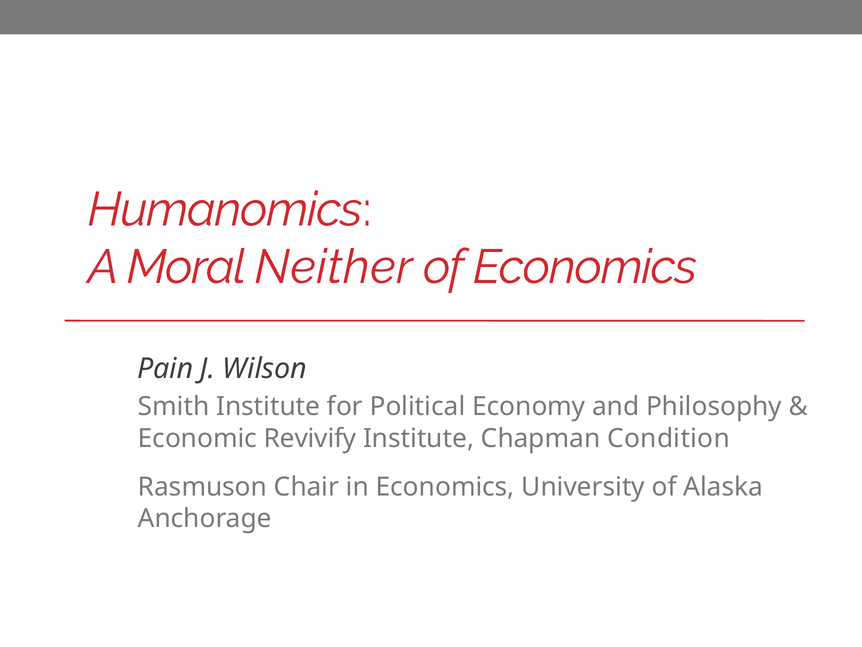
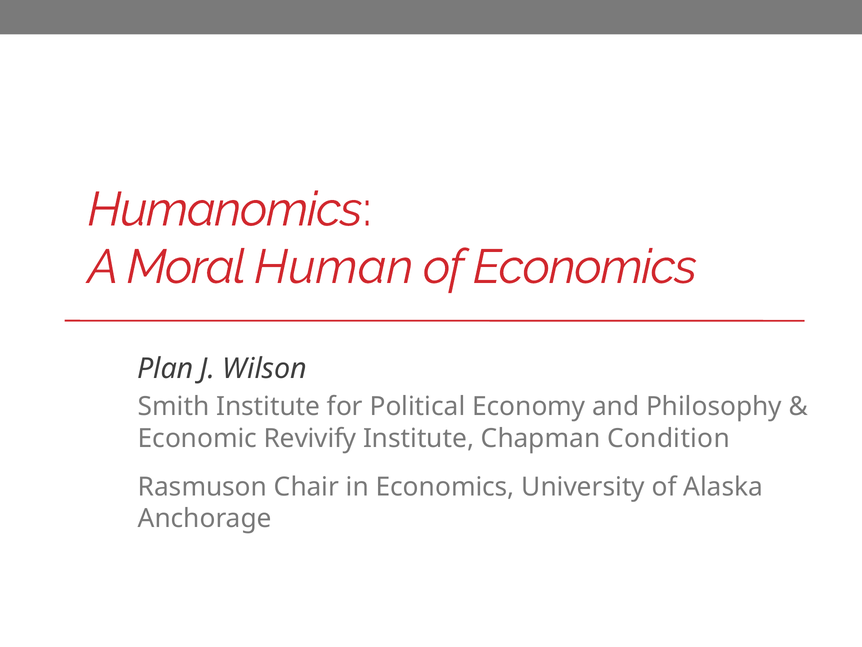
Neither: Neither -> Human (334, 267)
Pain: Pain -> Plan (165, 368)
